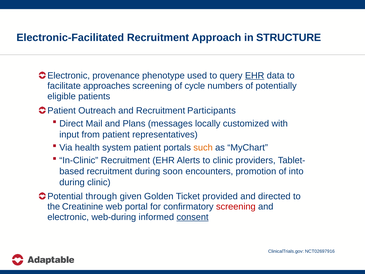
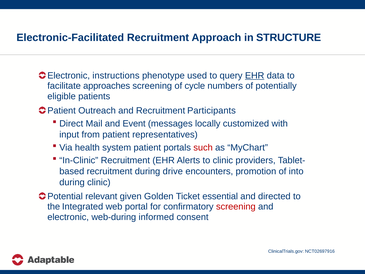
provenance: provenance -> instructions (116, 75)
Plans: Plans -> Event (134, 124)
such colour: orange -> red (203, 147)
soon: soon -> drive (173, 171)
through: through -> relevant (101, 196)
provided: provided -> essential (220, 196)
Creatinine: Creatinine -> Integrated (83, 207)
consent underline: present -> none (193, 217)
